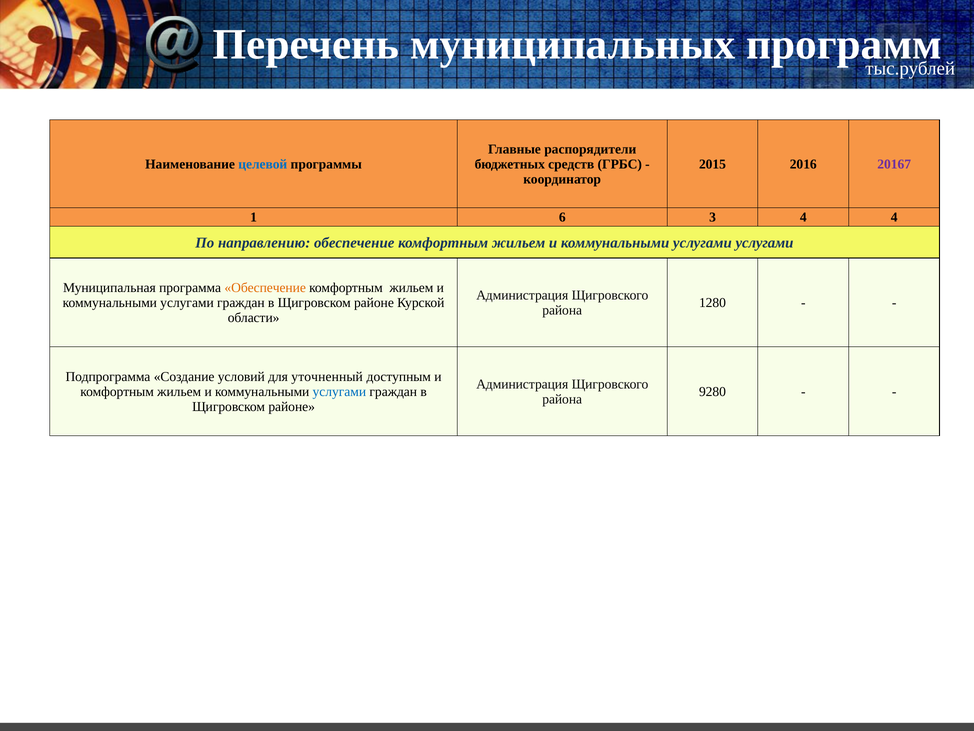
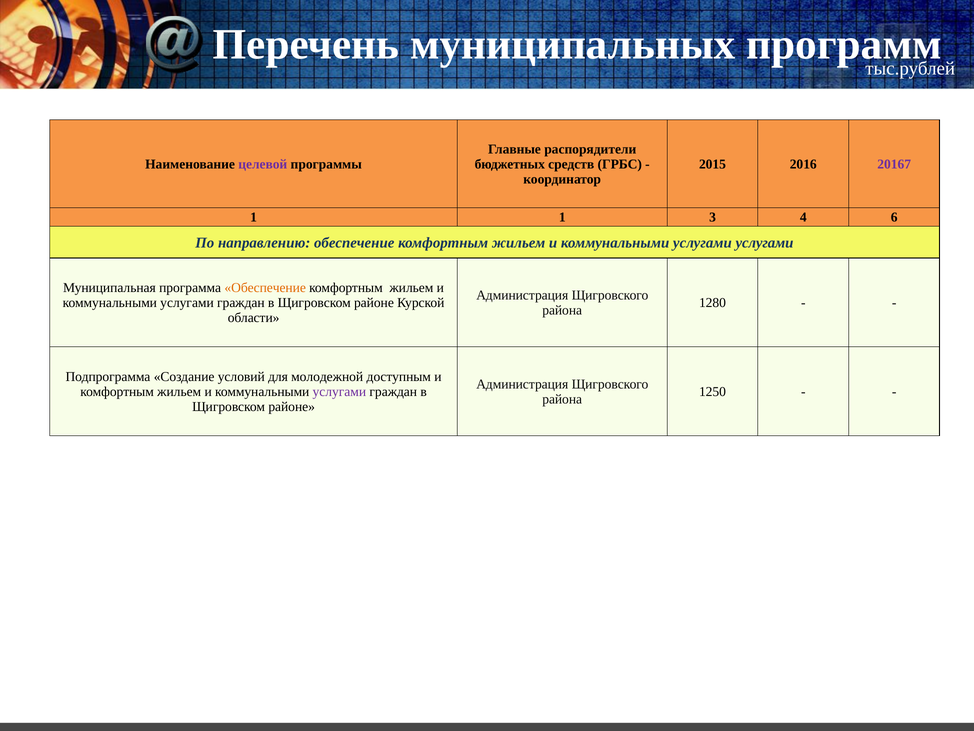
целевой colour: blue -> purple (263, 164)
1 6: 6 -> 1 (562, 217)
4 4: 4 -> 6 (894, 217)
уточненный: уточненный -> молодежной (327, 377)
услугами colour: blue -> purple (339, 391)
9280: 9280 -> 1250 (712, 391)
